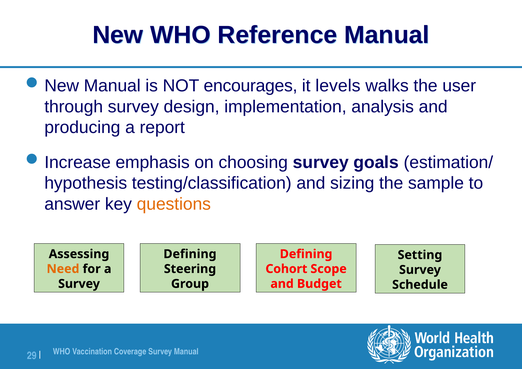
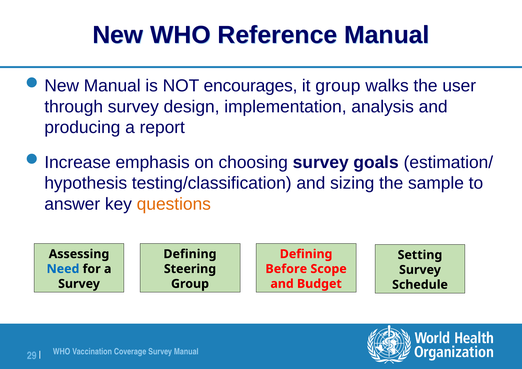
it levels: levels -> group (338, 86)
Need colour: orange -> blue (63, 269)
Cohort: Cohort -> Before (286, 269)
